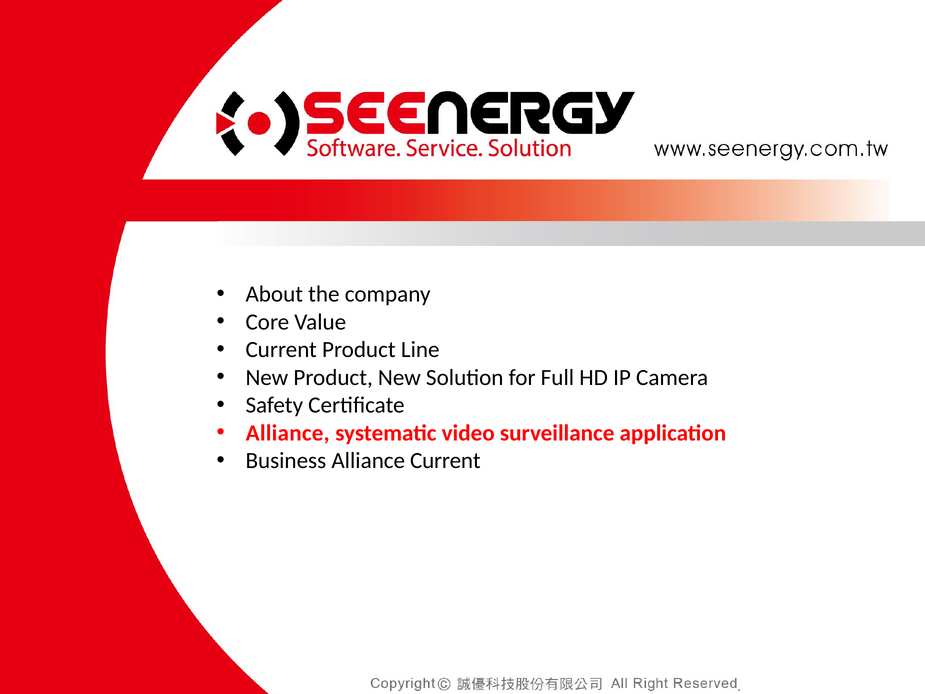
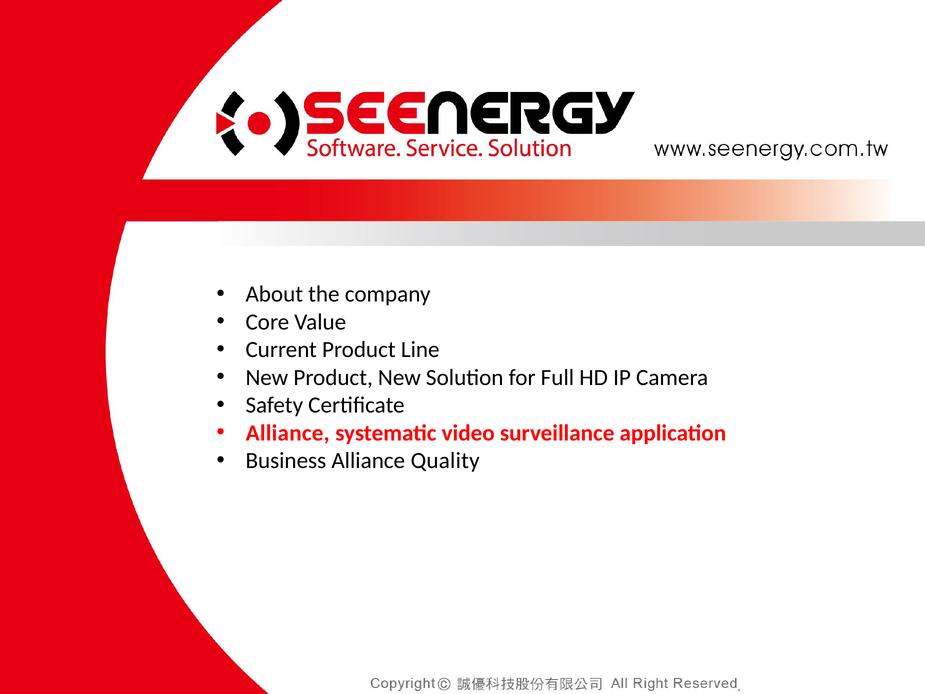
Alliance Current: Current -> Quality (445, 461)
